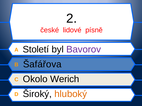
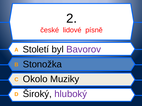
Šafářova: Šafářova -> Stonožka (42, 65)
Werich: Werich -> Muziky (65, 79)
hluboký colour: orange -> purple (71, 94)
